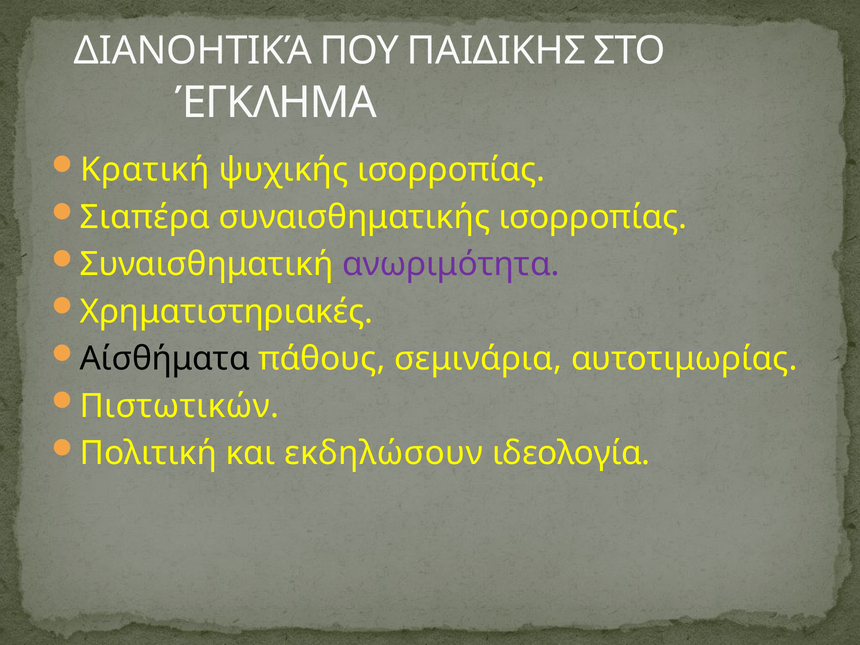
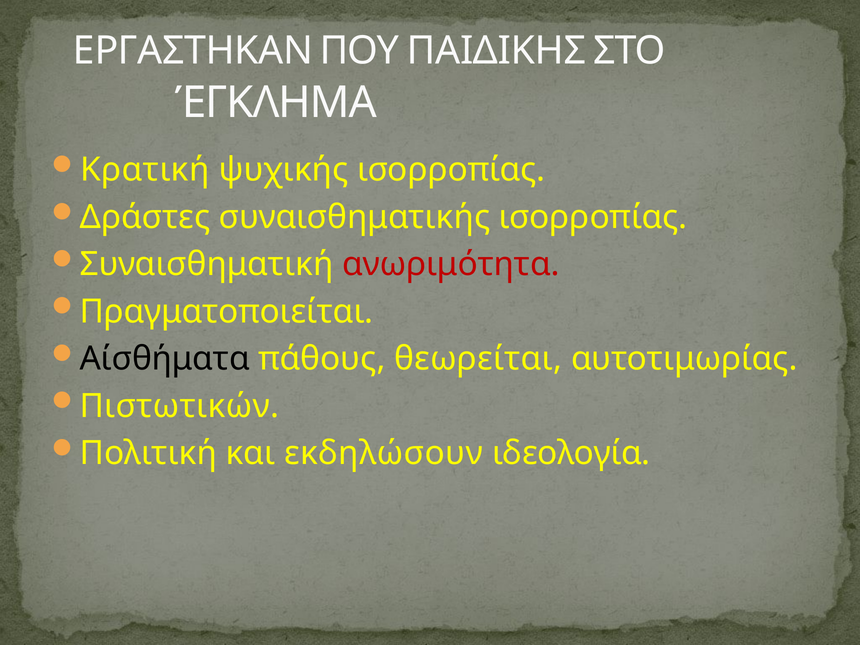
ΔΙΑΝΟΗΤΙΚΆ: ΔΙΑΝΟΗΤΙΚΆ -> ΕΡΓΑΣΤΗΚΑΝ (193, 51)
Σιαπέρα: Σιαπέρα -> Δράστες (145, 217)
ανωριμότητα colour: purple -> red (451, 264)
Χρηματιστηριακές: Χρηματιστηριακές -> Πραγματοποιείται (227, 312)
σεμινάρια: σεμινάρια -> θεωρείται (478, 359)
